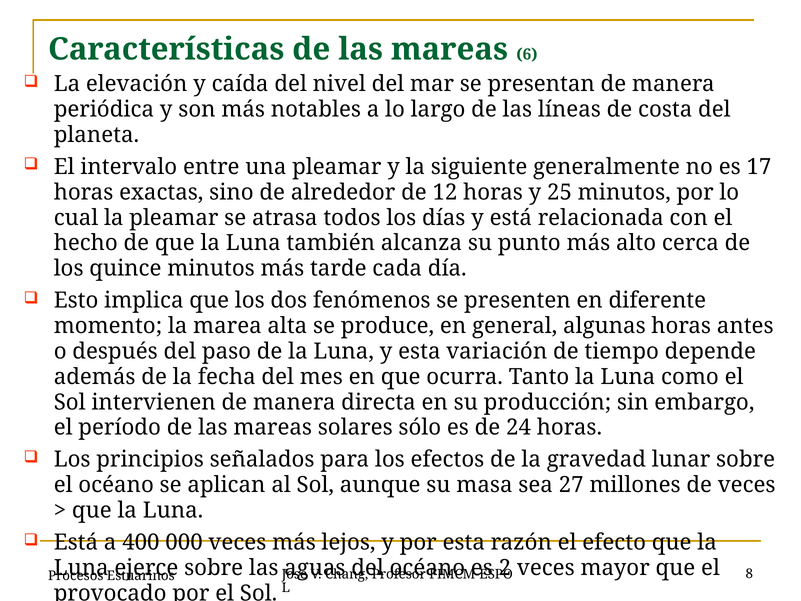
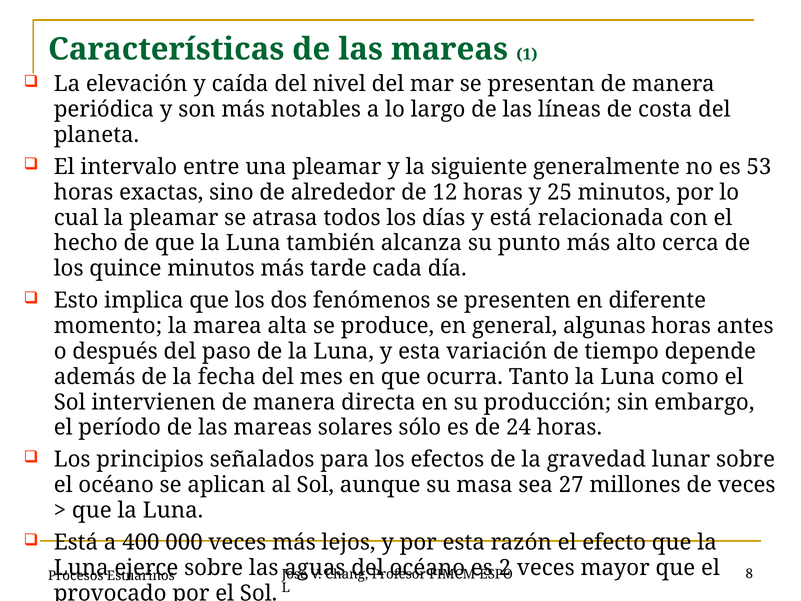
6: 6 -> 1 (527, 54)
17: 17 -> 53 (759, 167)
